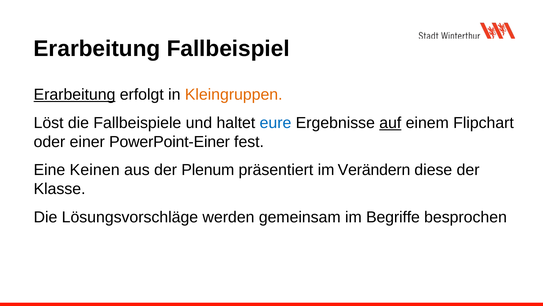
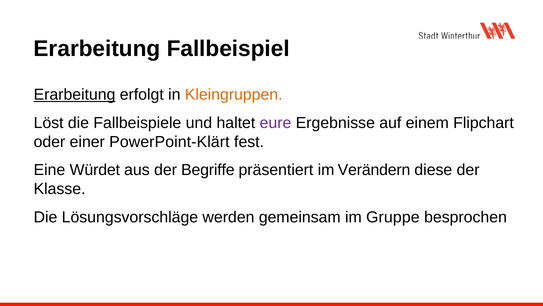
eure colour: blue -> purple (275, 123)
auf underline: present -> none (390, 123)
PowerPoint-Einer: PowerPoint-Einer -> PowerPoint-Klärt (169, 142)
Keinen: Keinen -> Würdet (95, 170)
Plenum: Plenum -> Begriffe (208, 170)
Begriffe: Begriffe -> Gruppe (393, 217)
